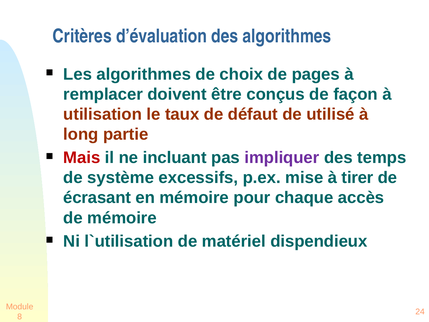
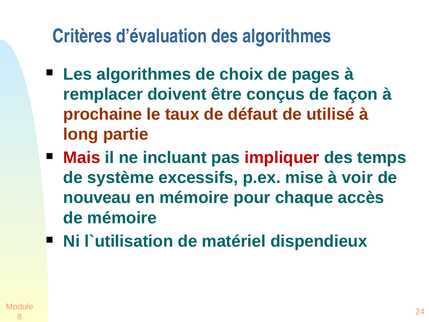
utilisation: utilisation -> prochaine (103, 114)
impliquer colour: purple -> red (282, 158)
tirer: tirer -> voir (357, 178)
écrasant: écrasant -> nouveau (97, 198)
